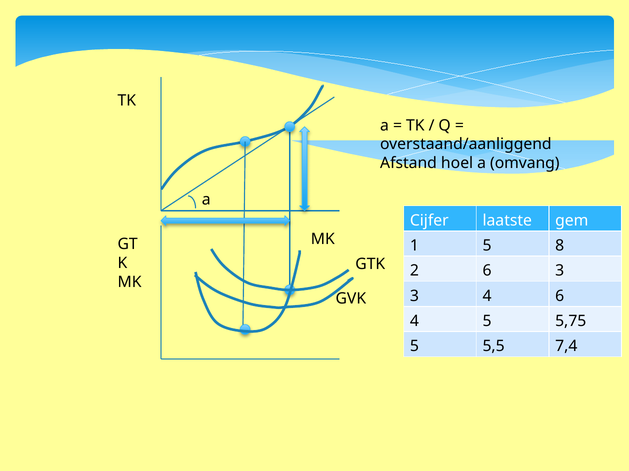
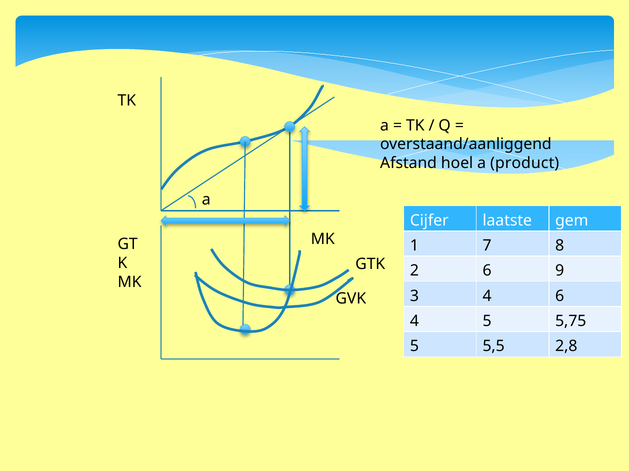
omvang: omvang -> product (525, 163)
1 5: 5 -> 7 (487, 246)
6 3: 3 -> 9 (560, 271)
7,4: 7,4 -> 2,8 (566, 347)
